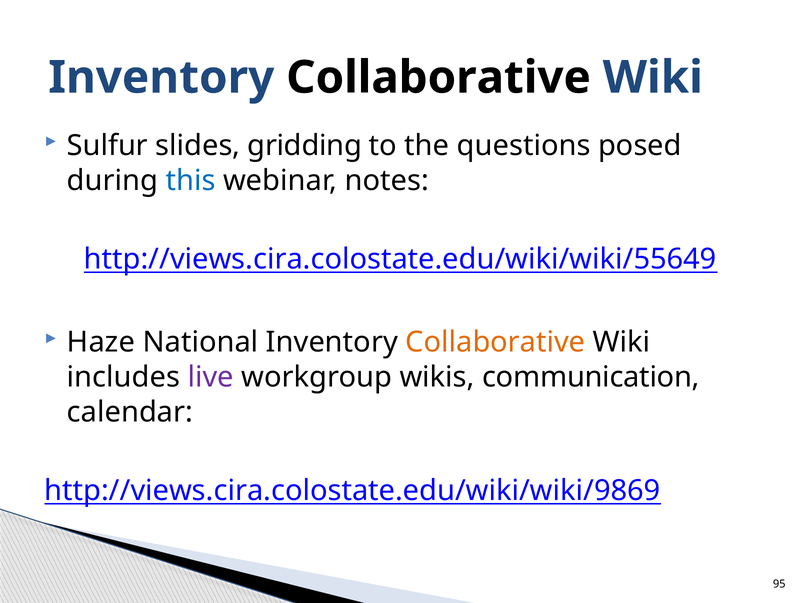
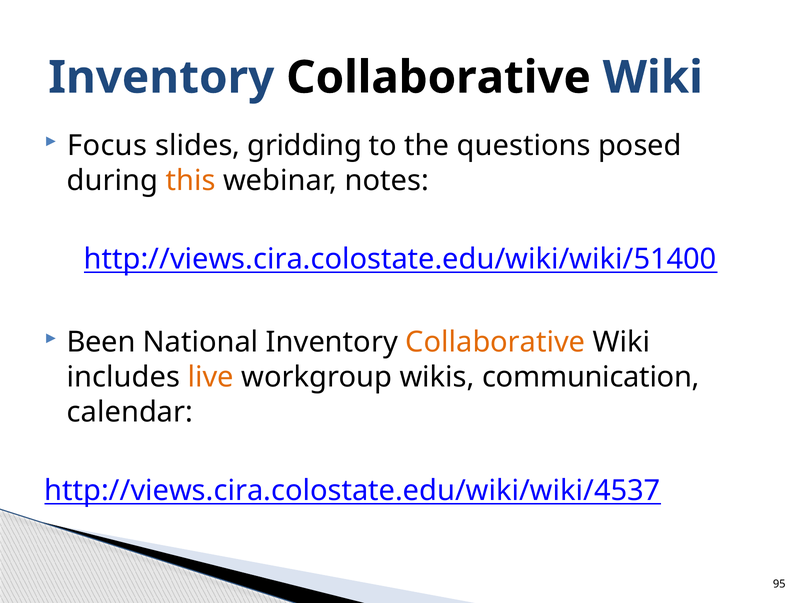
Sulfur: Sulfur -> Focus (107, 146)
this colour: blue -> orange (191, 181)
http://views.cira.colostate.edu/wiki/wiki/55649: http://views.cira.colostate.edu/wiki/wiki/55649 -> http://views.cira.colostate.edu/wiki/wiki/51400 (400, 259)
Haze: Haze -> Been (101, 343)
live colour: purple -> orange (211, 378)
http://views.cira.colostate.edu/wiki/wiki/9869: http://views.cira.colostate.edu/wiki/wiki/9869 -> http://views.cira.colostate.edu/wiki/wiki/4537 (352, 491)
